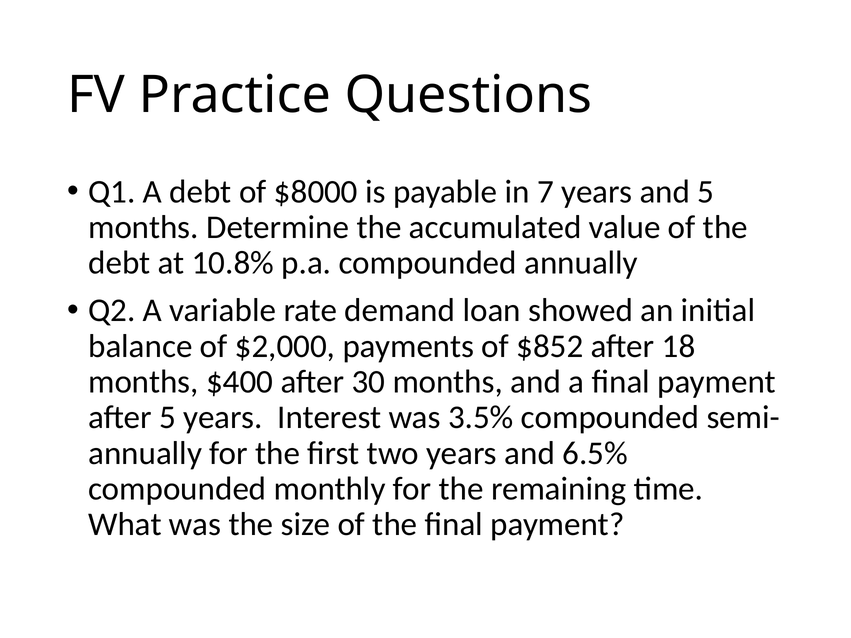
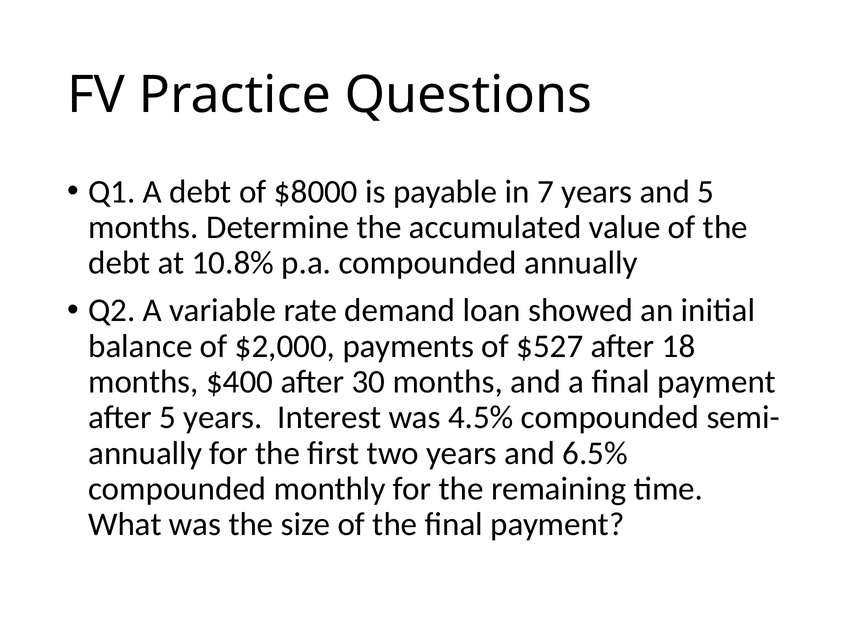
$852: $852 -> $527 (550, 346)
3.5%: 3.5% -> 4.5% (481, 418)
